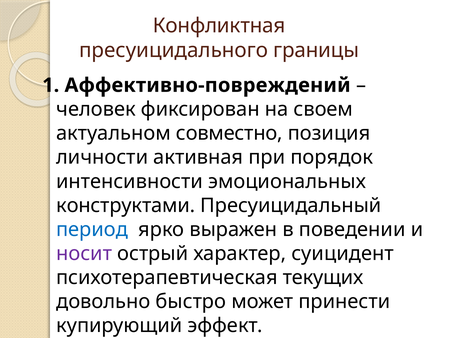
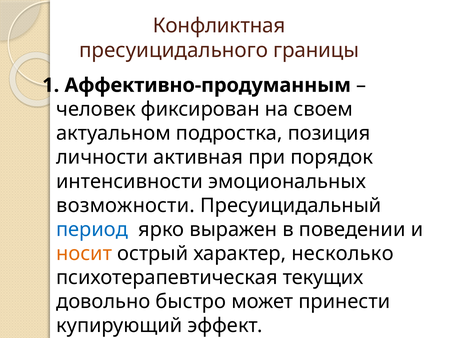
Аффективно-повреждений: Аффективно-повреждений -> Аффективно-продуманным (208, 85)
совместно: совместно -> подростка (229, 133)
конструктами: конструктами -> возможности (125, 206)
носит colour: purple -> orange (84, 254)
суицидент: суицидент -> несколько (343, 254)
